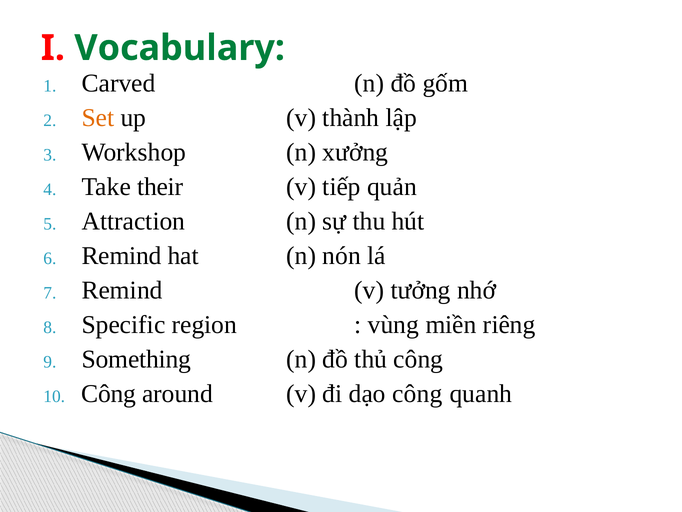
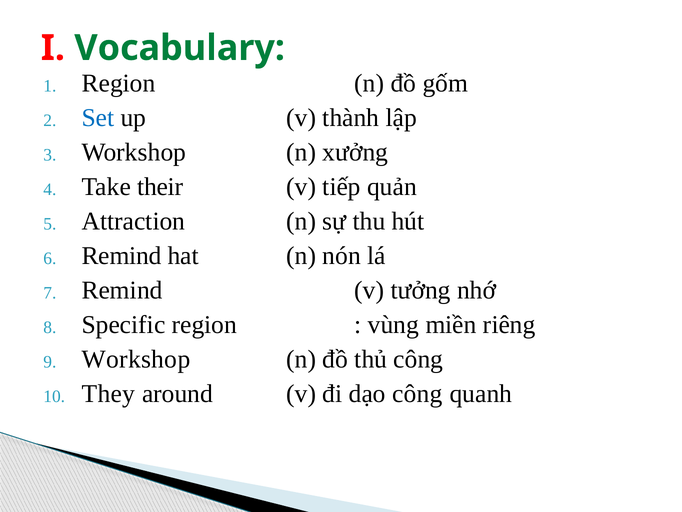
Carved: Carved -> Region (119, 83)
Set colour: orange -> blue (98, 118)
Something: Something -> Workshop (136, 359)
Công: Công -> They (109, 394)
